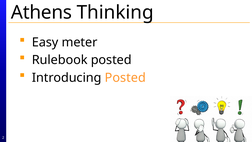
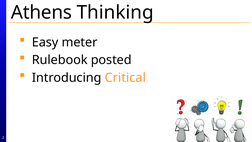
Introducing Posted: Posted -> Critical (125, 78)
